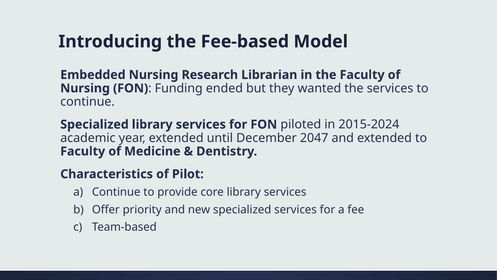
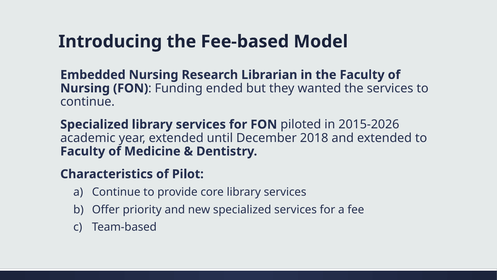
2015-2024: 2015-2024 -> 2015-2026 (369, 124)
2047: 2047 -> 2018 (314, 138)
